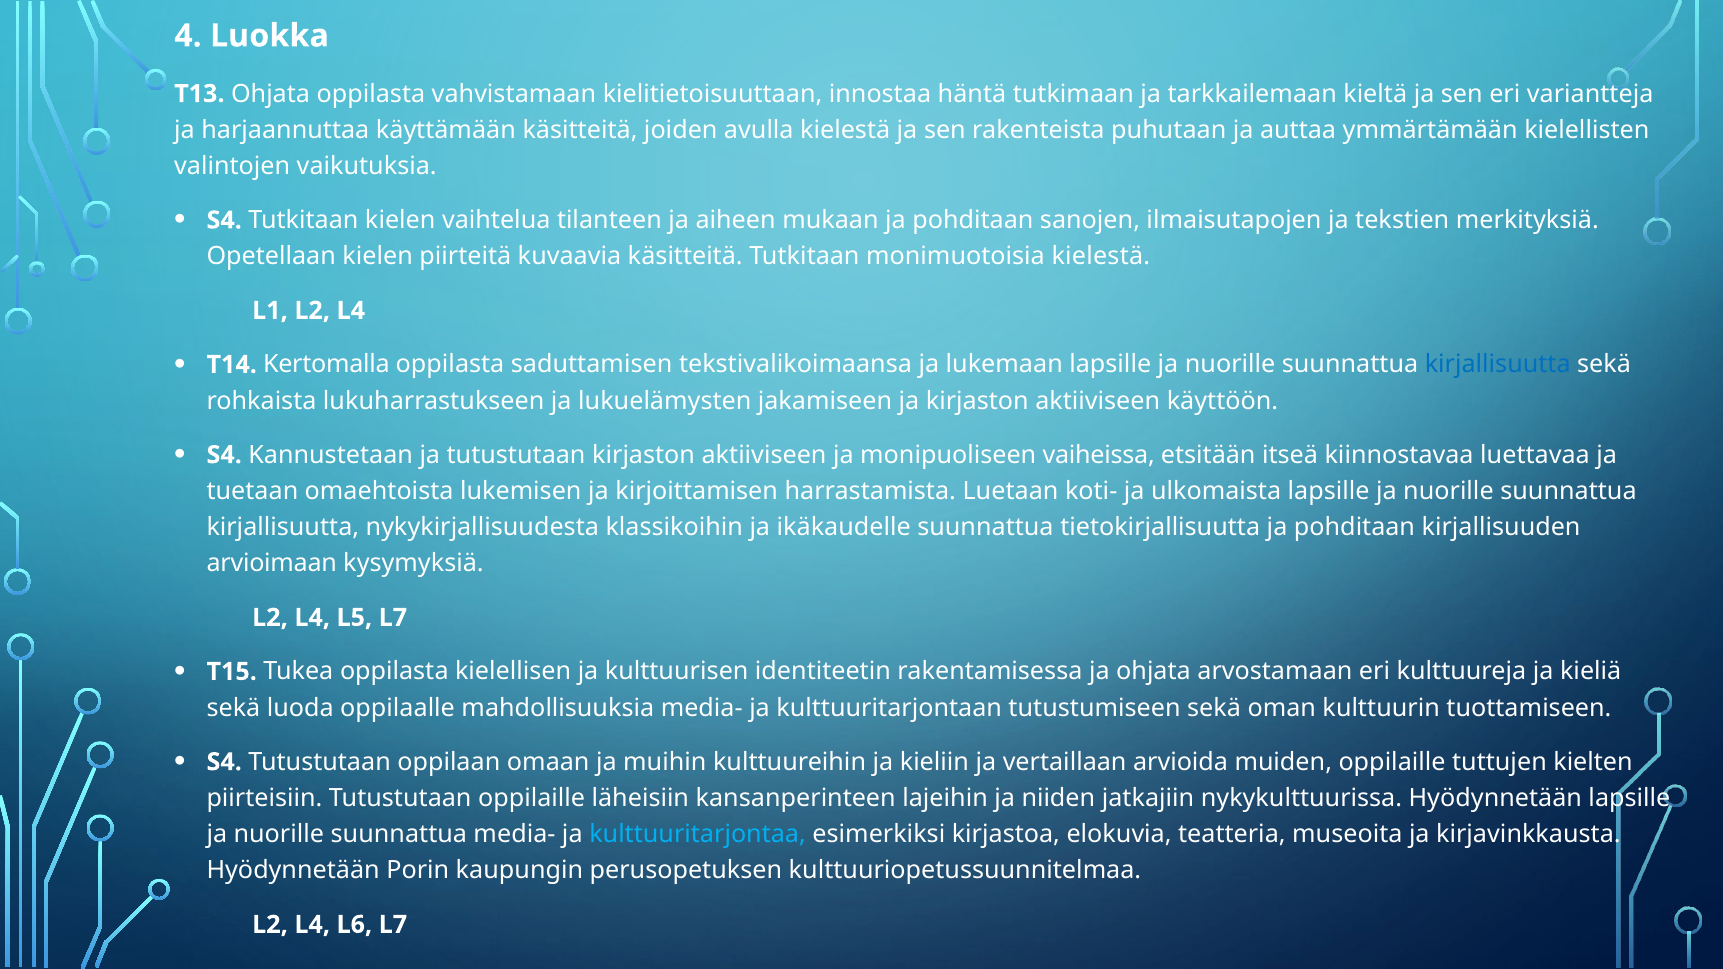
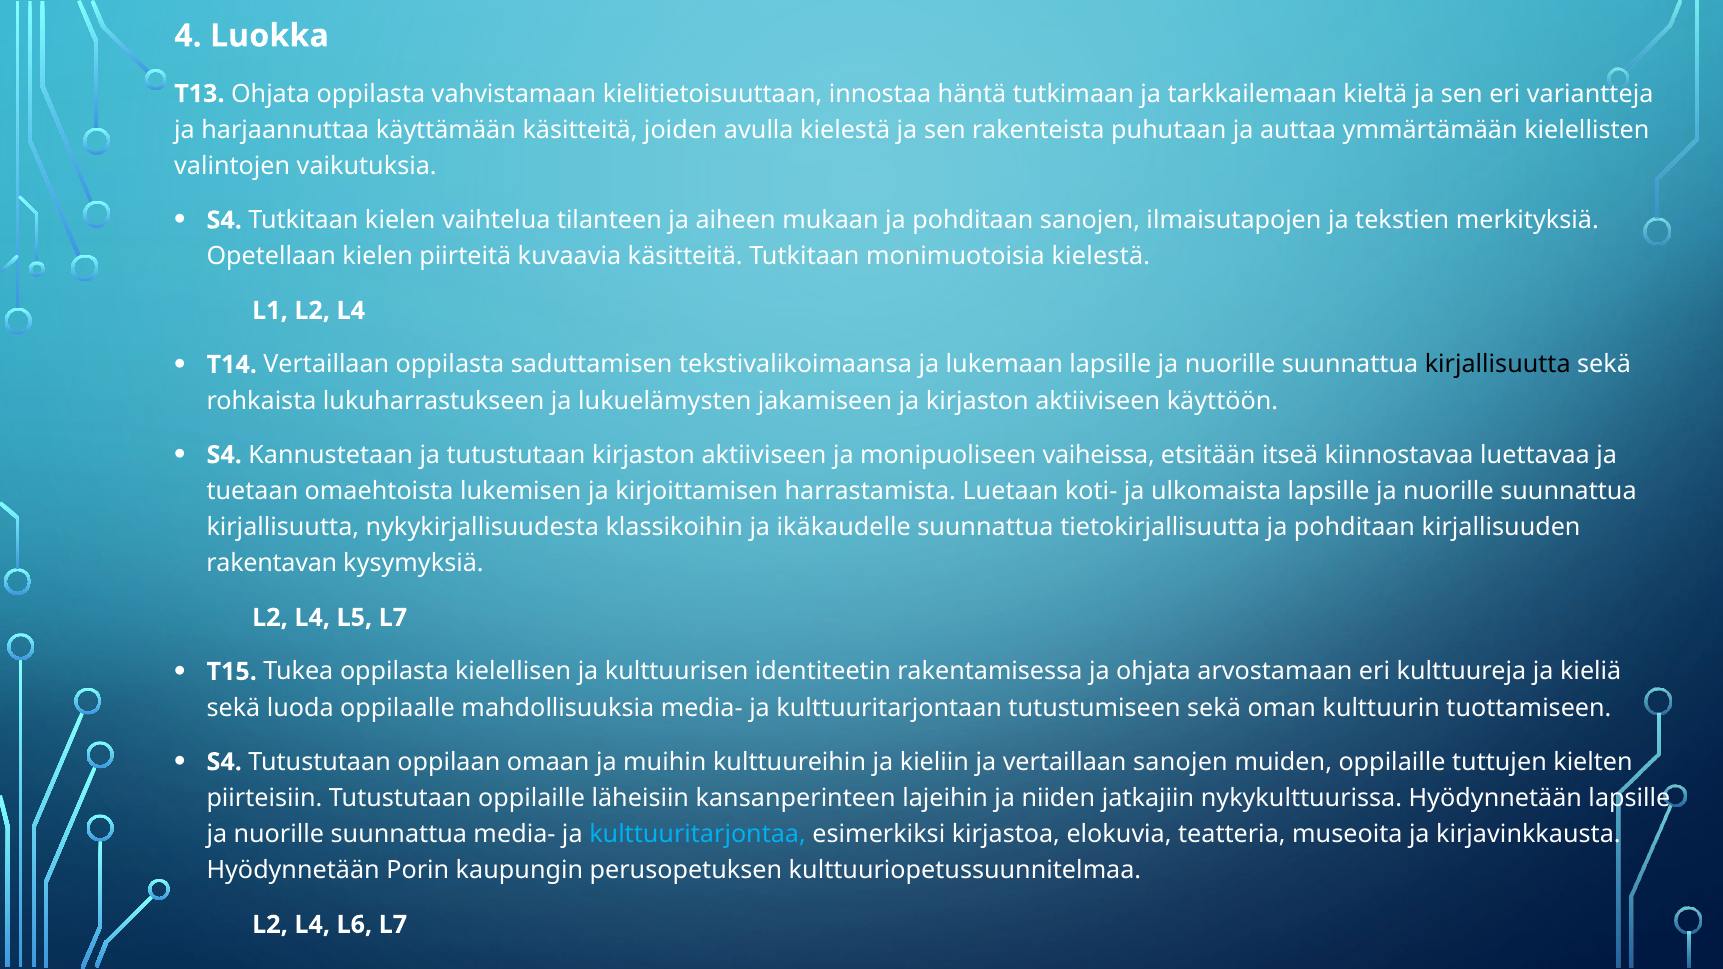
T14 Kertomalla: Kertomalla -> Vertaillaan (326, 365)
kirjallisuutta colour: blue -> black (1498, 365)
arvioimaan: arvioimaan -> rakentavan (272, 563)
vertaillaan arvioida: arvioida -> sanojen (1180, 762)
